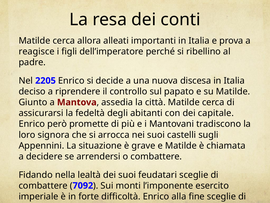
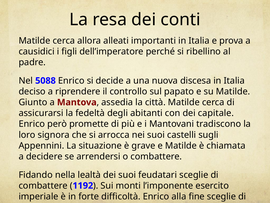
reagisce: reagisce -> causidici (37, 51)
2205: 2205 -> 5088 (45, 80)
7092: 7092 -> 1192 (83, 185)
